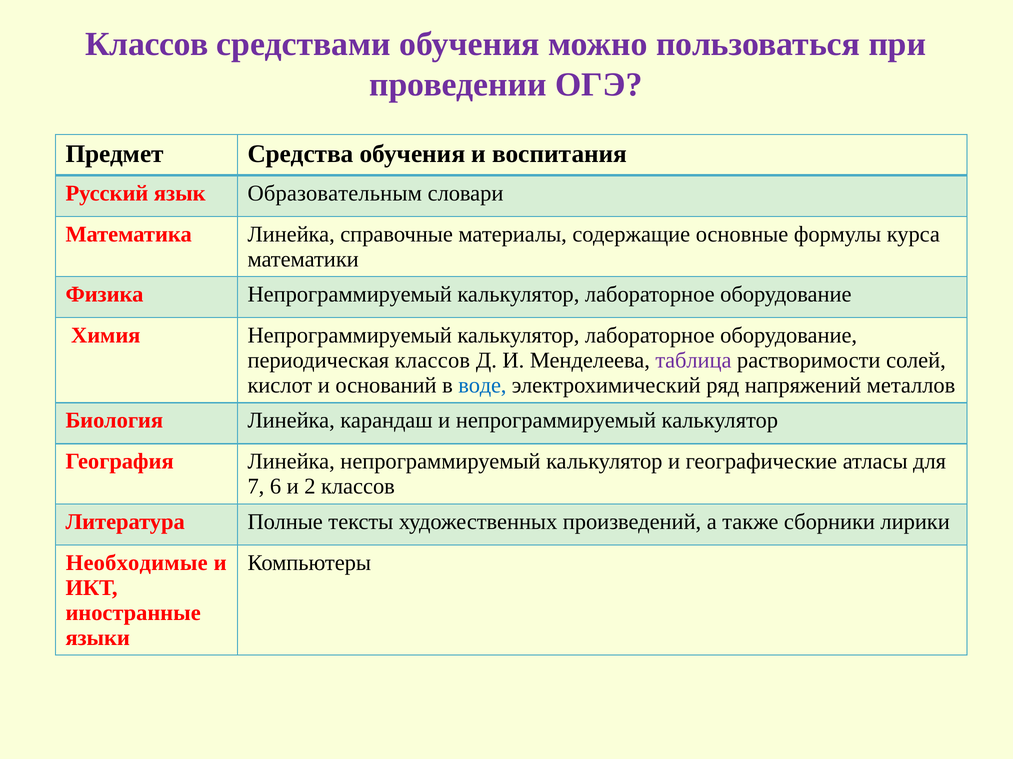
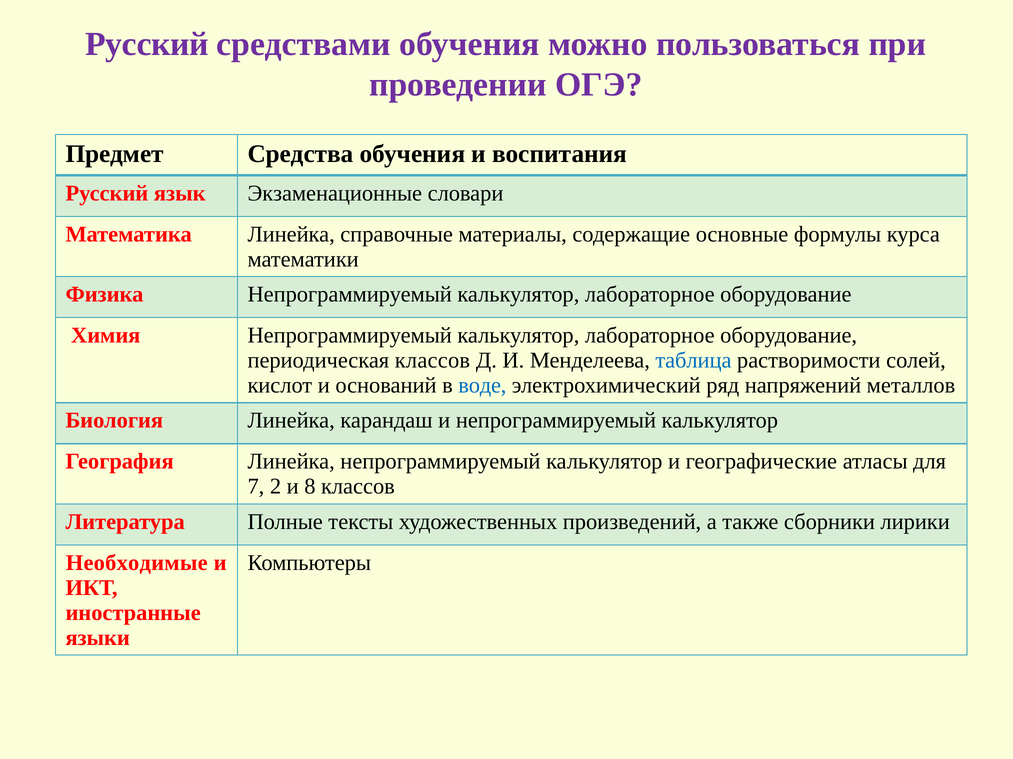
Классов: Классов -> Русский (147, 44)
Образовательным: Образовательным -> Экзаменационные (335, 193)
таблица colour: purple -> blue (693, 361)
6: 6 -> 2 (276, 487)
2: 2 -> 8 (310, 487)
